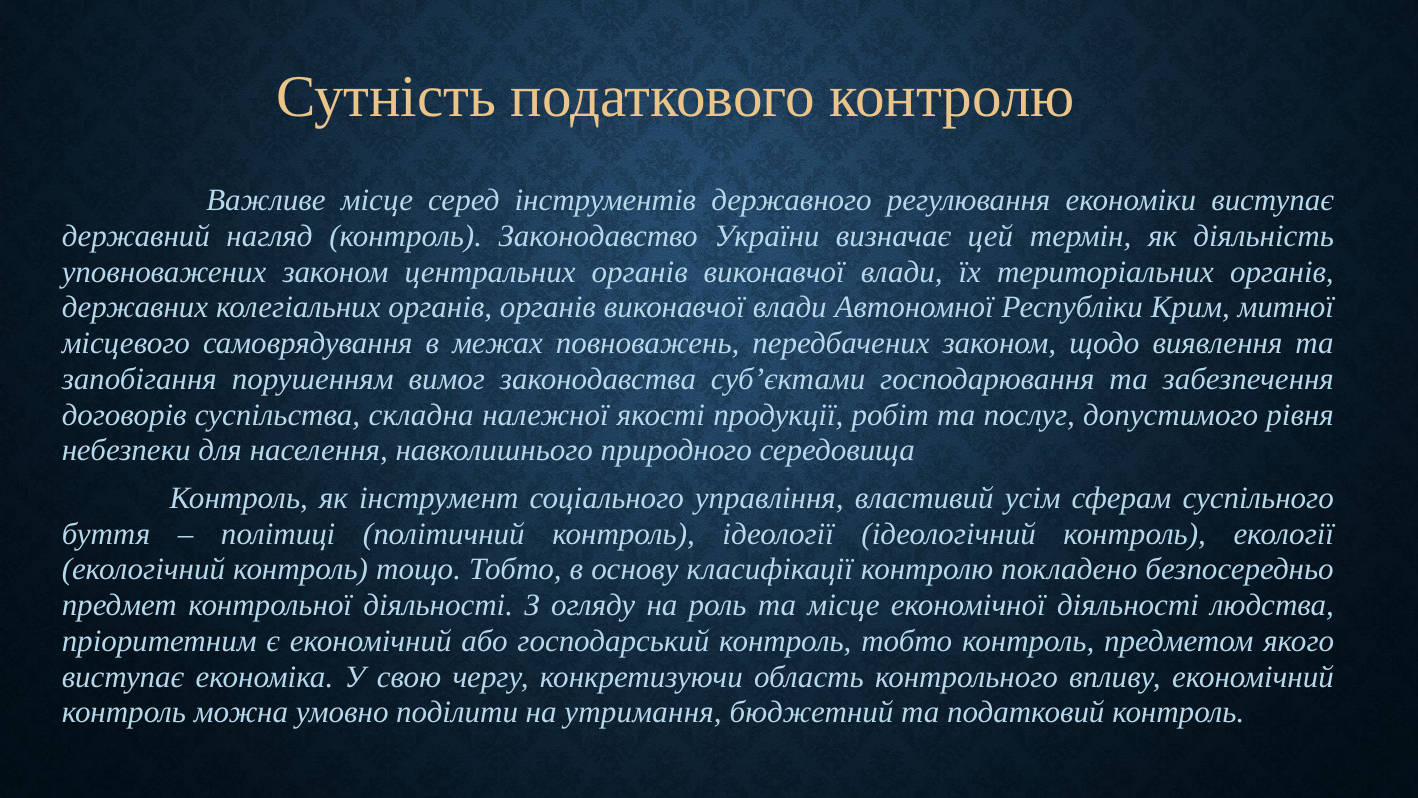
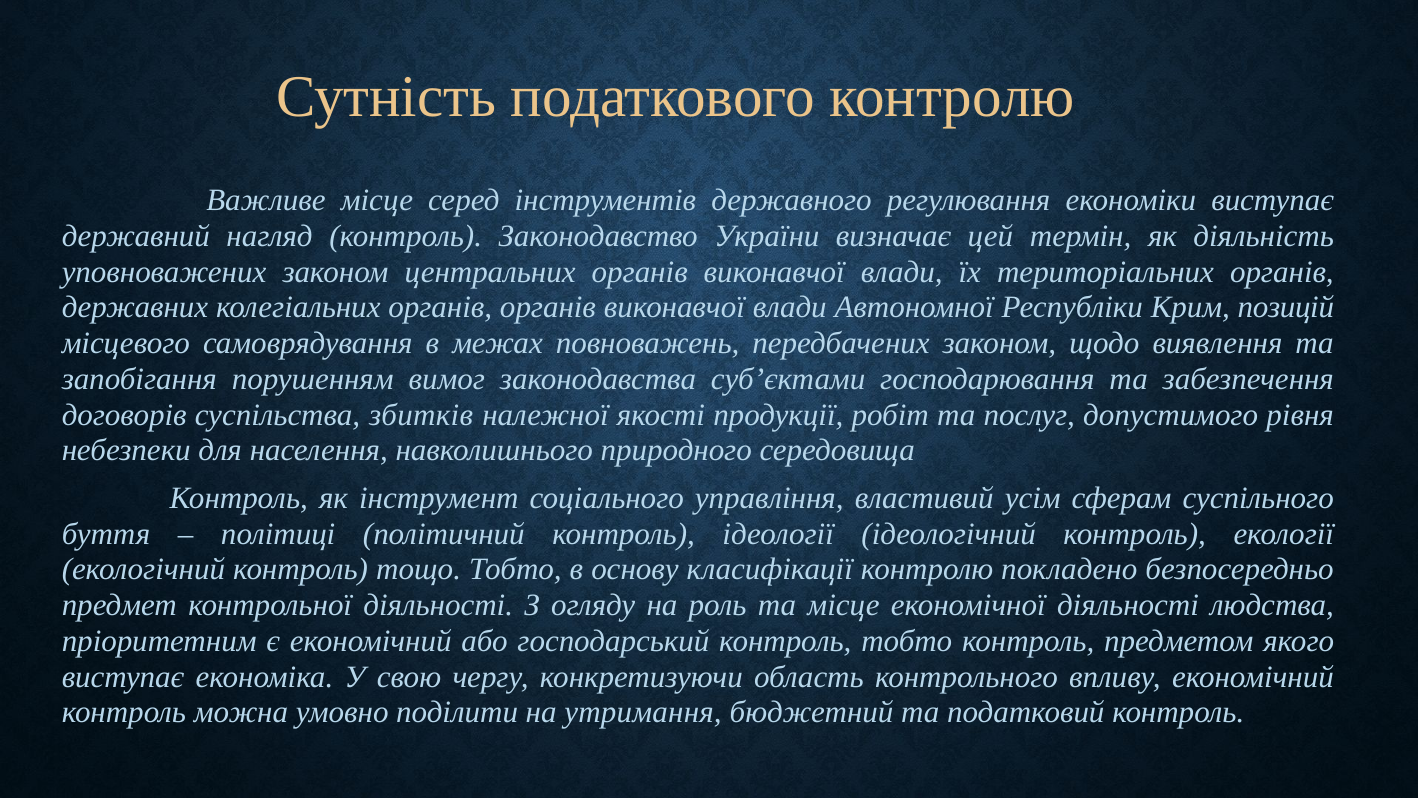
митної: митної -> позицій (1286, 308)
складна: складна -> збитків (421, 415)
